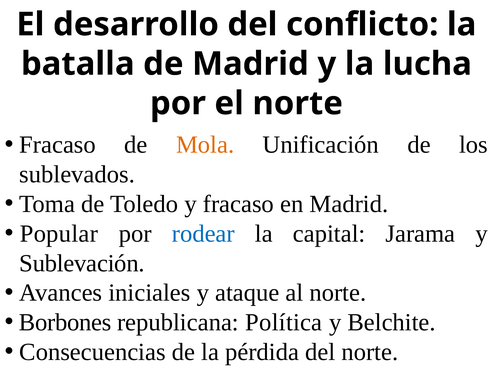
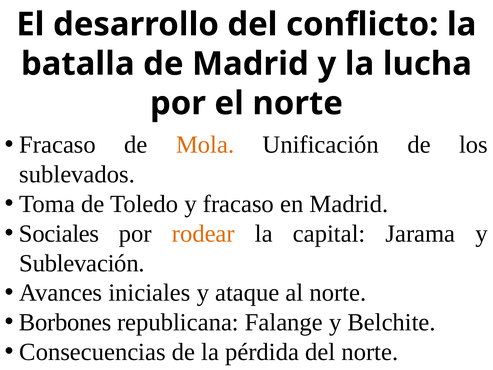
Popular: Popular -> Sociales (59, 233)
rodear colour: blue -> orange (203, 233)
Política: Política -> Falange (284, 322)
